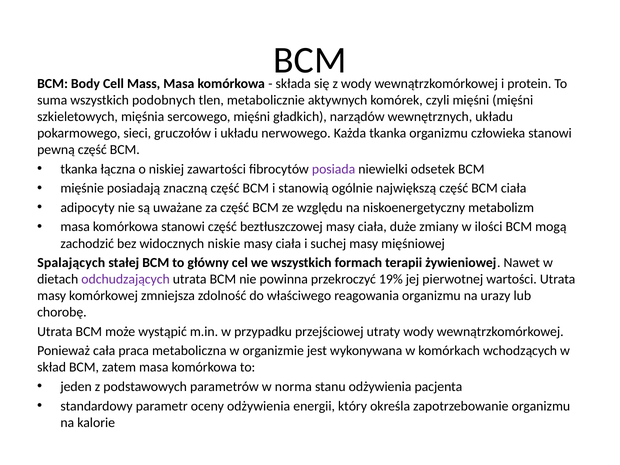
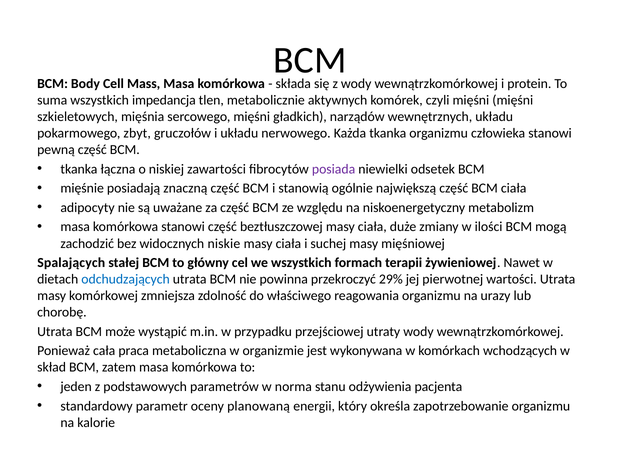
podobnych: podobnych -> impedancja (164, 100)
sieci: sieci -> zbyt (137, 133)
odchudzających colour: purple -> blue (126, 279)
19%: 19% -> 29% (391, 279)
oceny odżywienia: odżywienia -> planowaną (259, 406)
